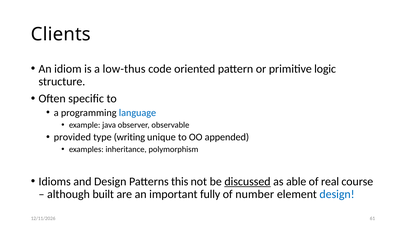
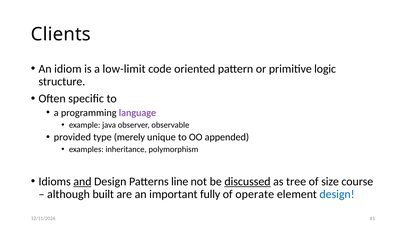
low-thus: low-thus -> low-limit (124, 69)
language colour: blue -> purple (137, 112)
writing: writing -> merely (129, 137)
and underline: none -> present (82, 181)
this: this -> line (180, 181)
able: able -> tree (296, 181)
real: real -> size (330, 181)
number: number -> operate (255, 194)
